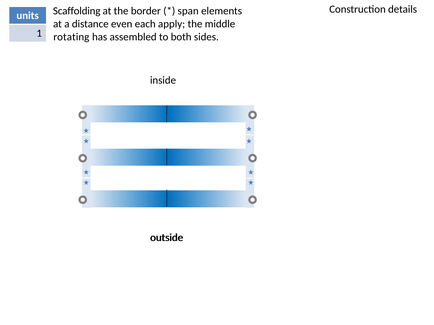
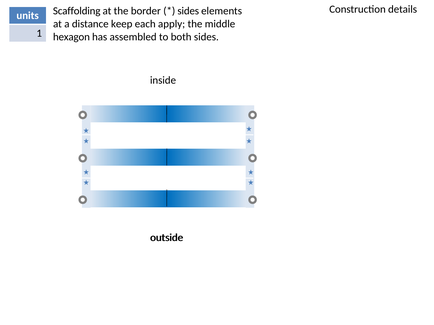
span: span -> sides (188, 11)
even: even -> keep (122, 24)
rotating: rotating -> hexagon (71, 37)
